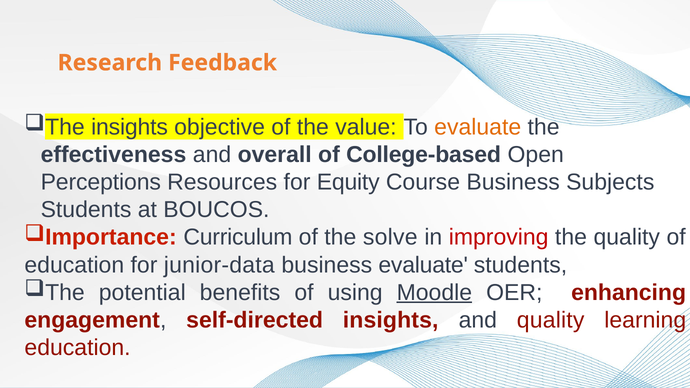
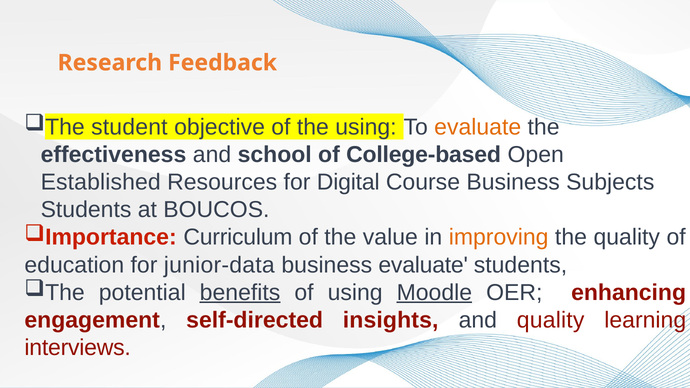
insights: insights -> student (129, 127)
the value: value -> using (366, 127)
overall: overall -> school (275, 155)
Perceptions: Perceptions -> Established (101, 182)
Equity: Equity -> Digital (348, 182)
solve: solve -> value (390, 237)
improving colour: red -> orange (499, 237)
benefits underline: none -> present (240, 293)
education: education -> interviews (78, 348)
